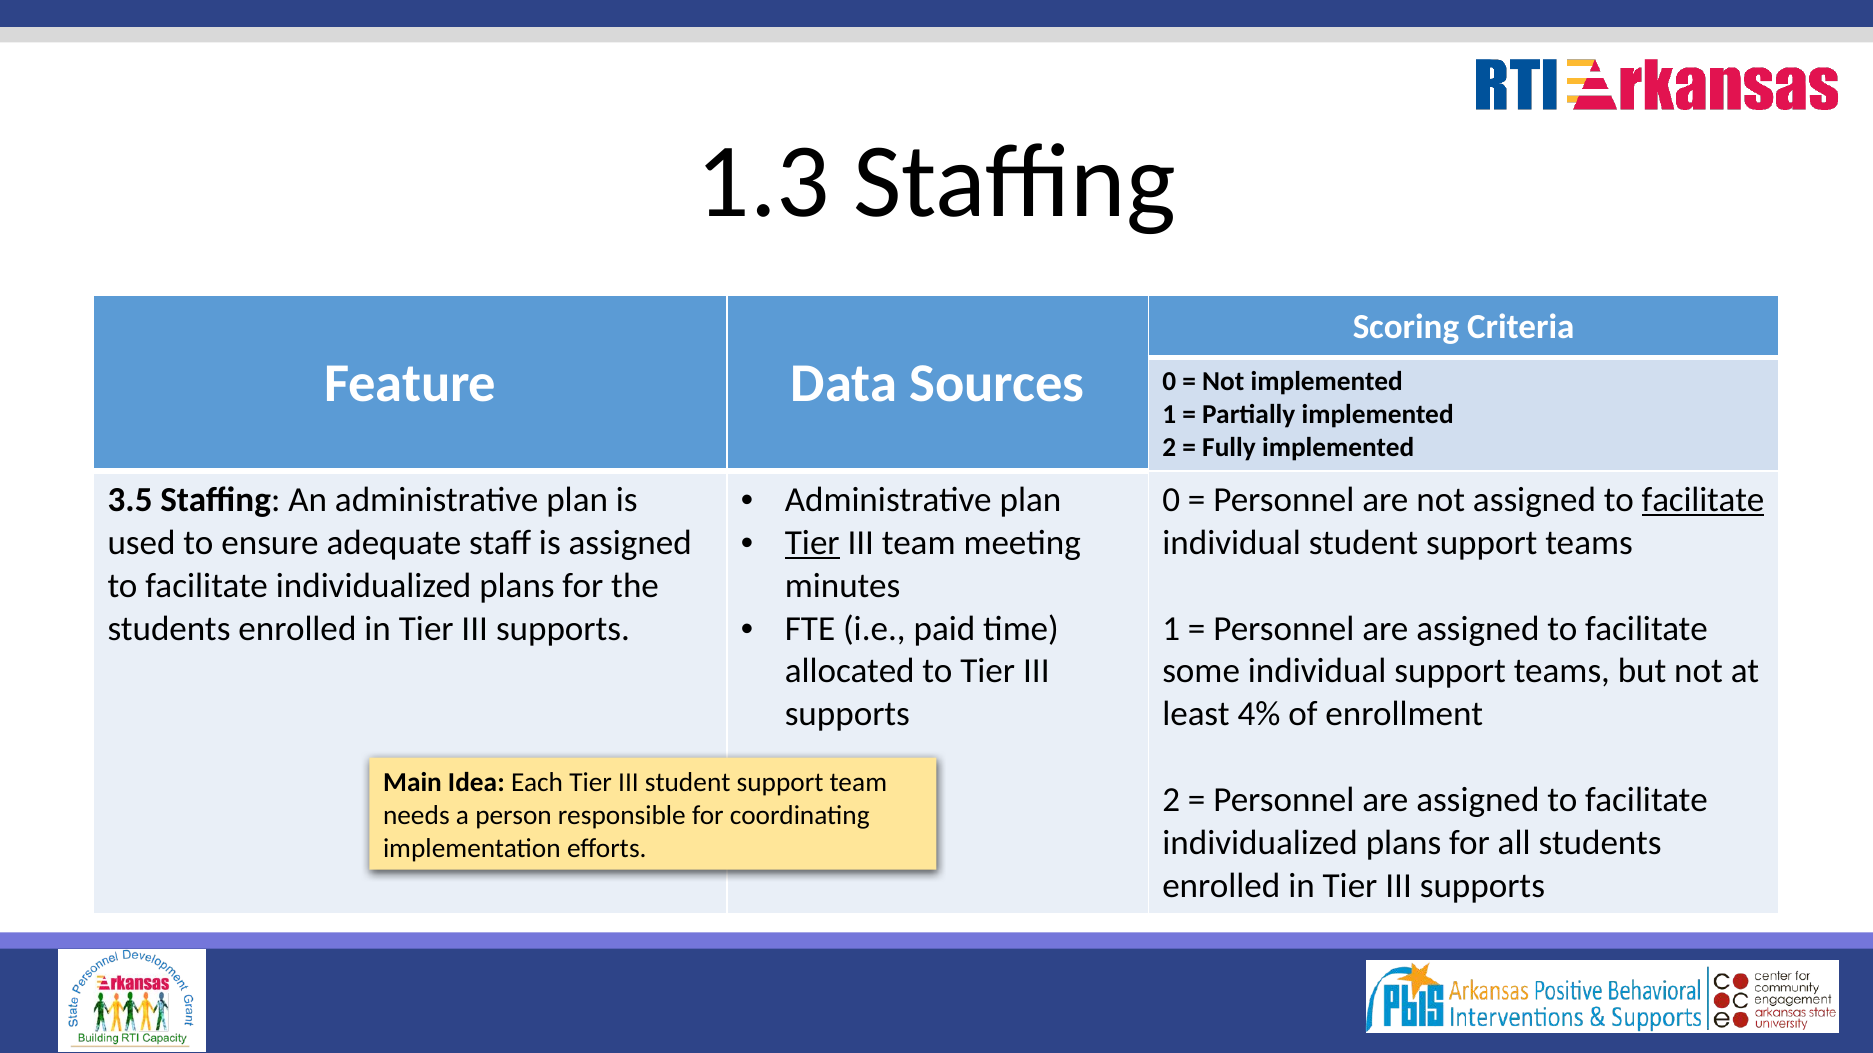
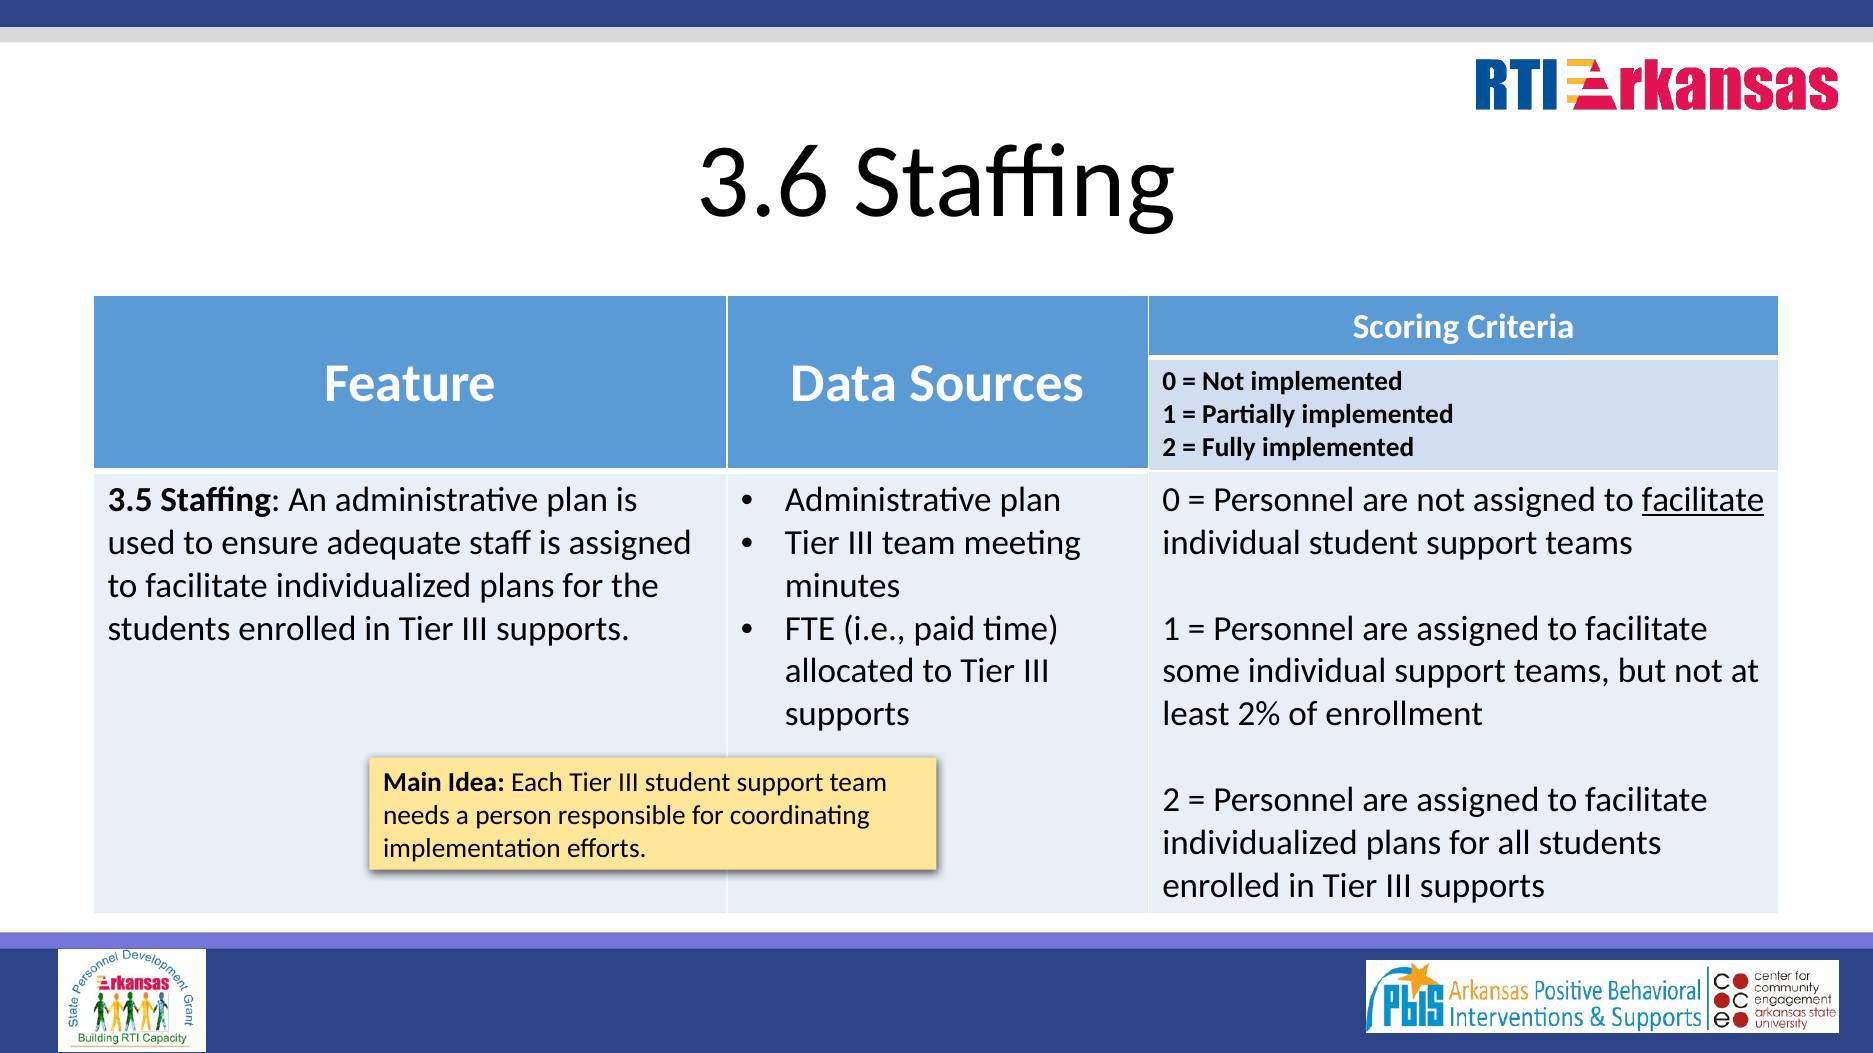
1.3: 1.3 -> 3.6 (763, 182)
Tier underline: present -> none (812, 543)
4%: 4% -> 2% (1259, 715)
